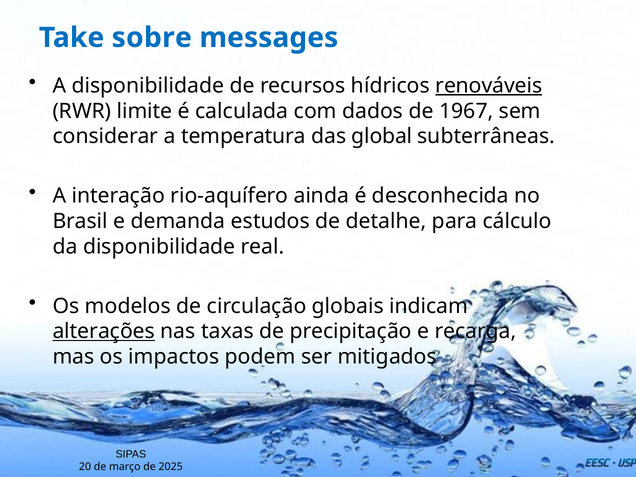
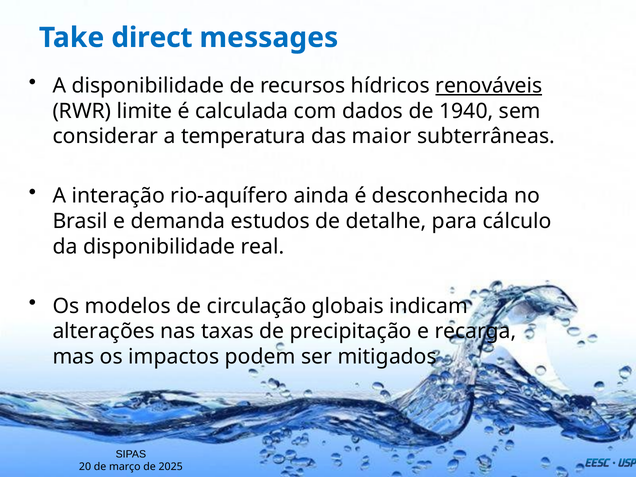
sobre: sobre -> direct (152, 38)
1967: 1967 -> 1940 (466, 111)
global: global -> maior (382, 136)
alterações underline: present -> none (104, 331)
